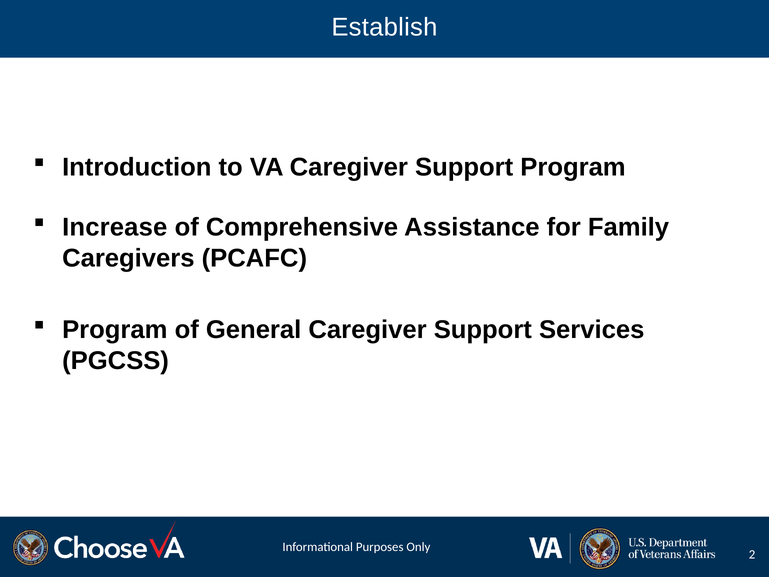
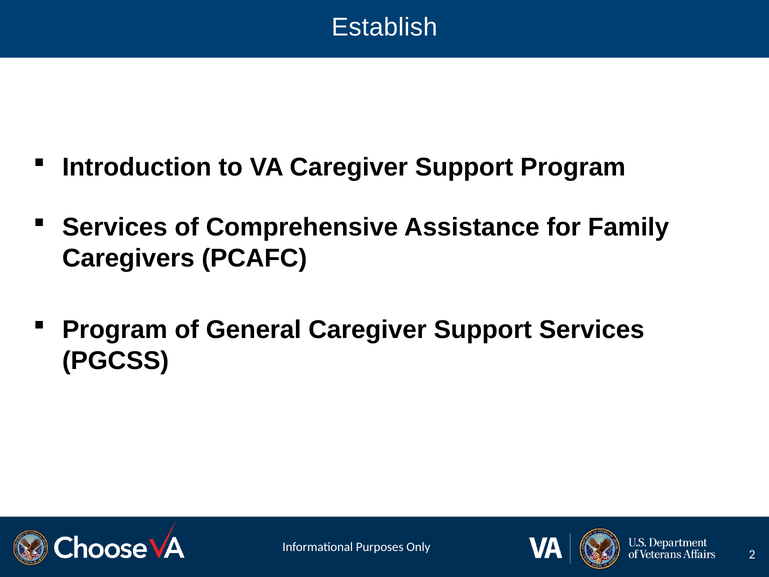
Increase: Increase -> Services (115, 227)
